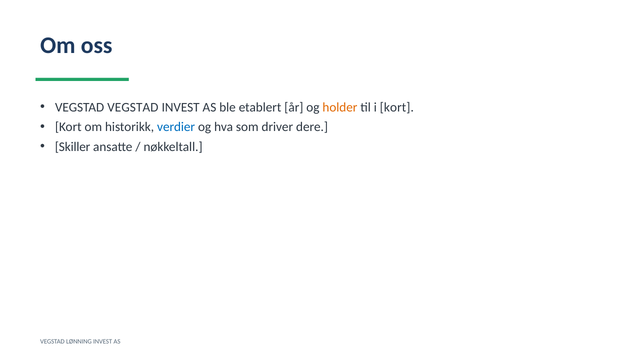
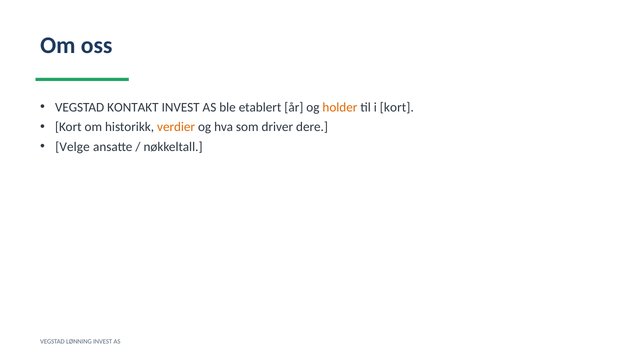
VEGSTAD VEGSTAD: VEGSTAD -> KONTAKT (133, 107)
verdier colour: blue -> orange (176, 127)
Skiller: Skiller -> Velge (73, 147)
